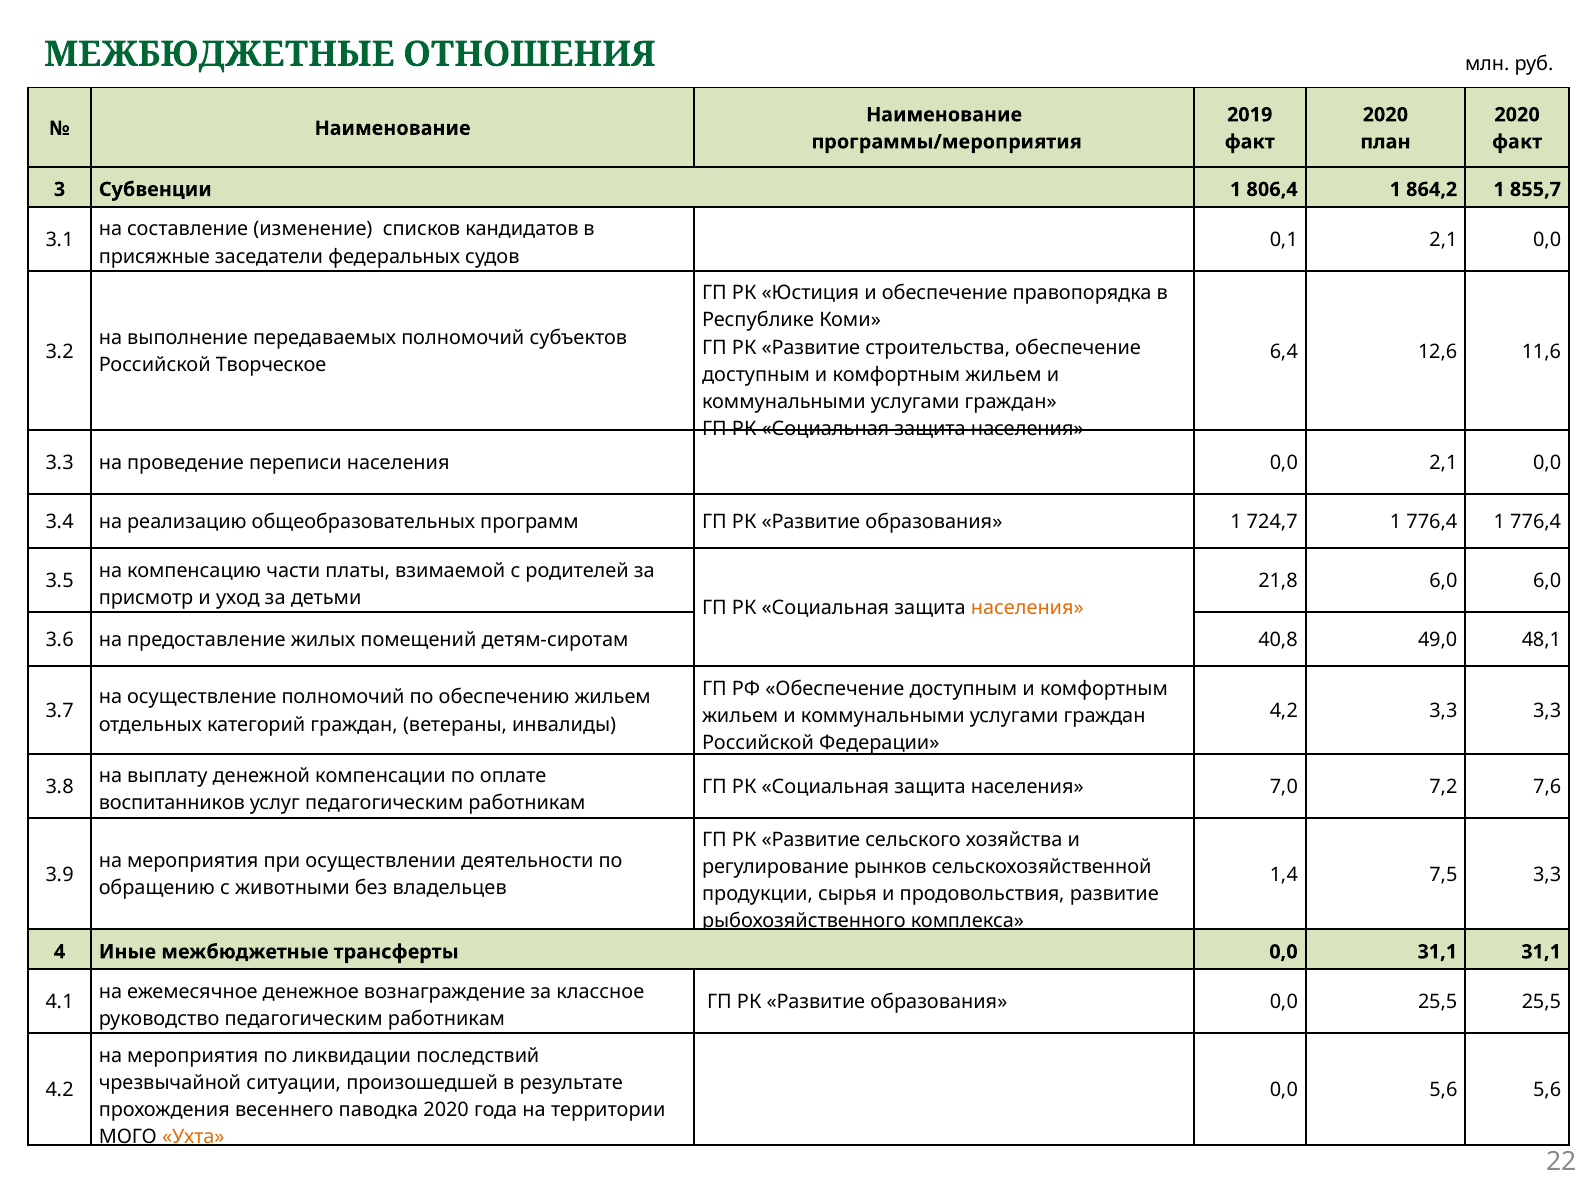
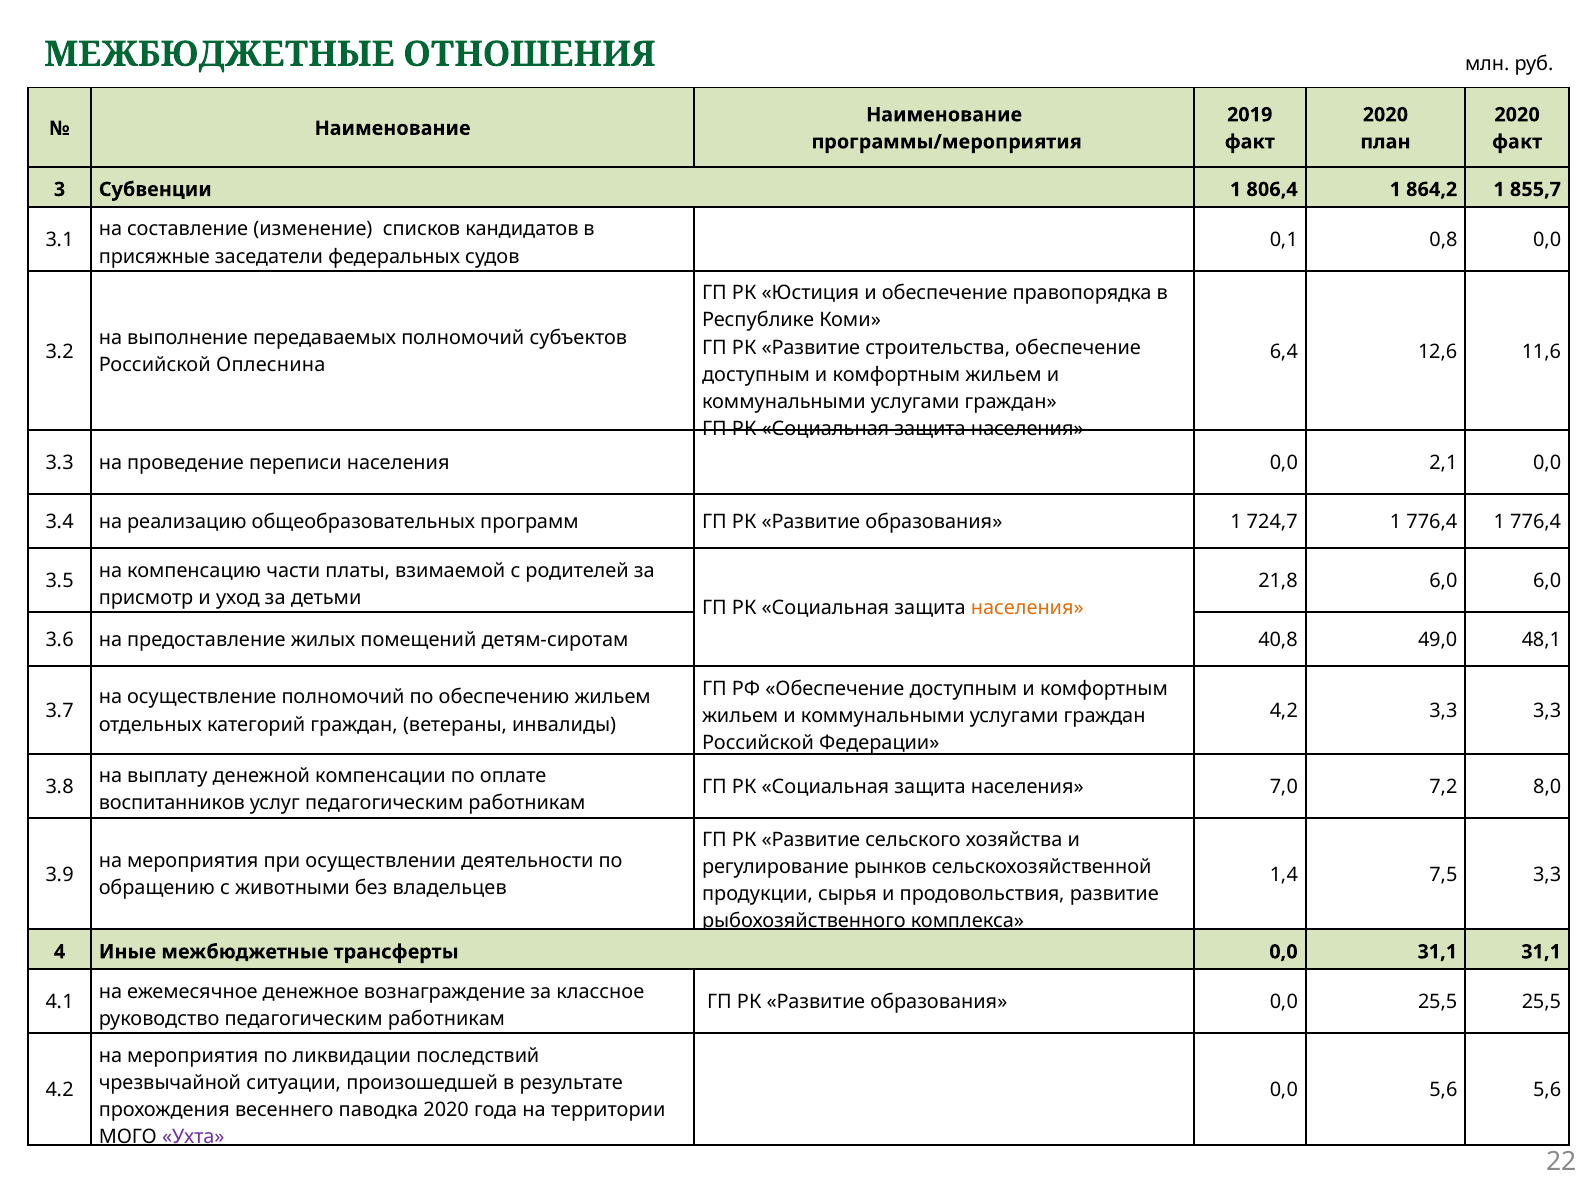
0,1 2,1: 2,1 -> 0,8 (1443, 240)
Творческое: Творческое -> Оплеснина (271, 365)
7,6: 7,6 -> 8,0 (1547, 787)
Ухта colour: orange -> purple (193, 1137)
